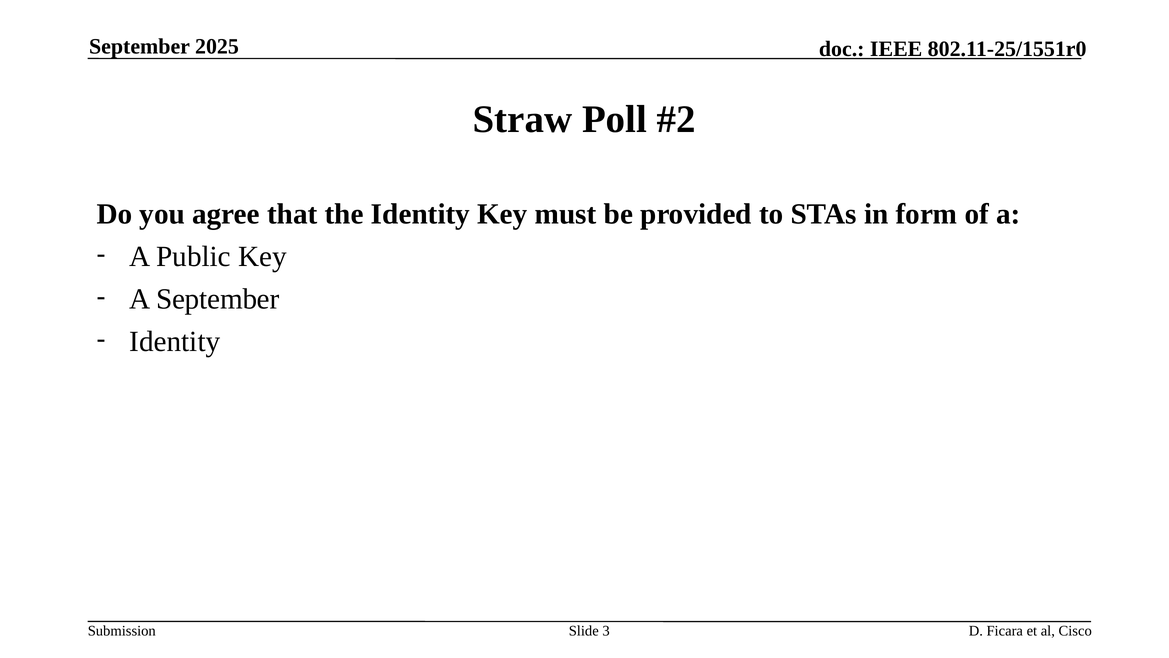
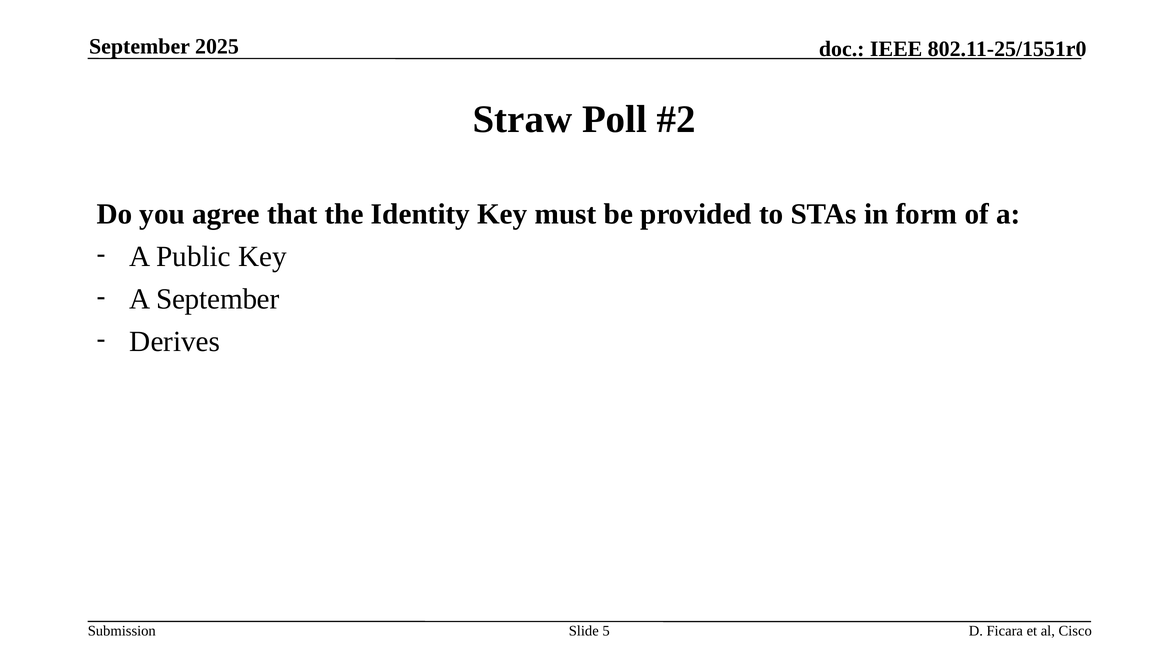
Identity: Identity -> Derives (175, 341)
3: 3 -> 5 (606, 631)
